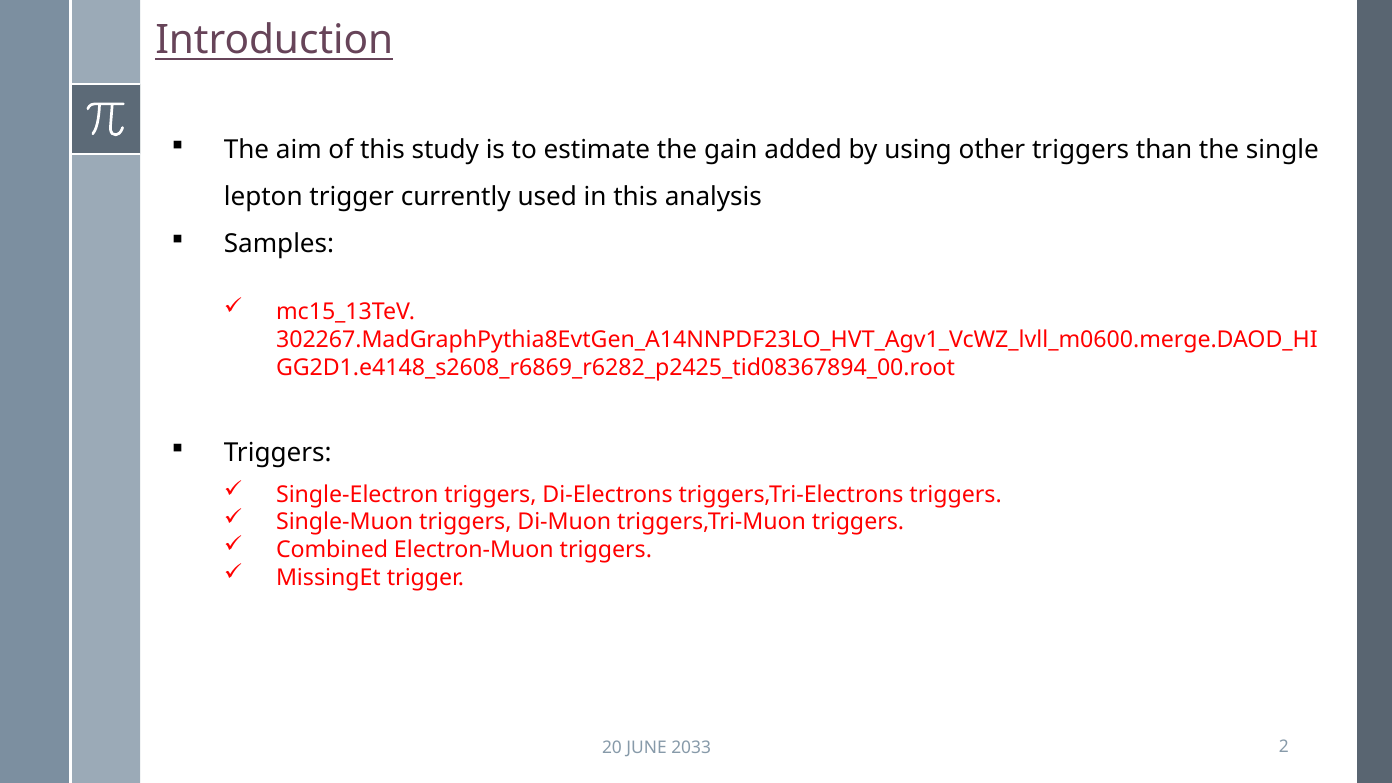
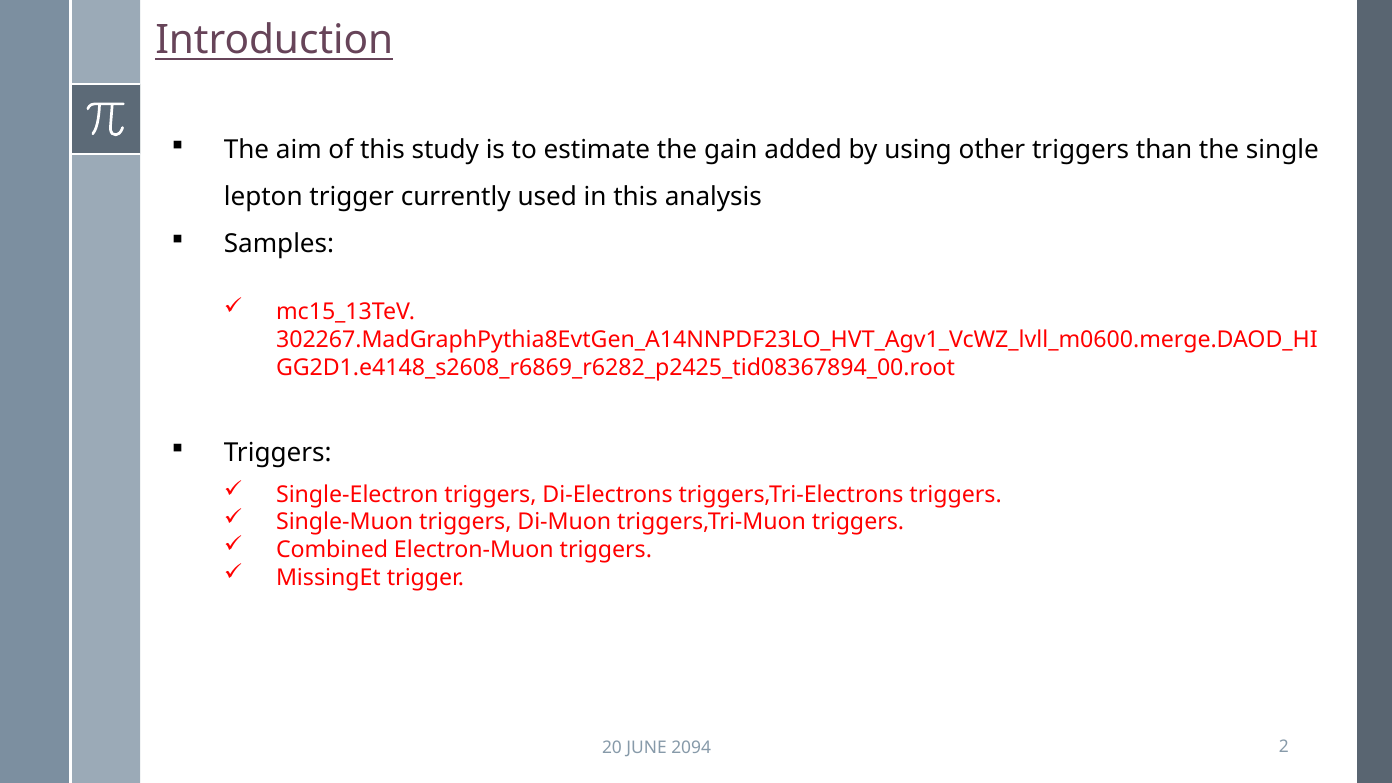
2033: 2033 -> 2094 (691, 748)
